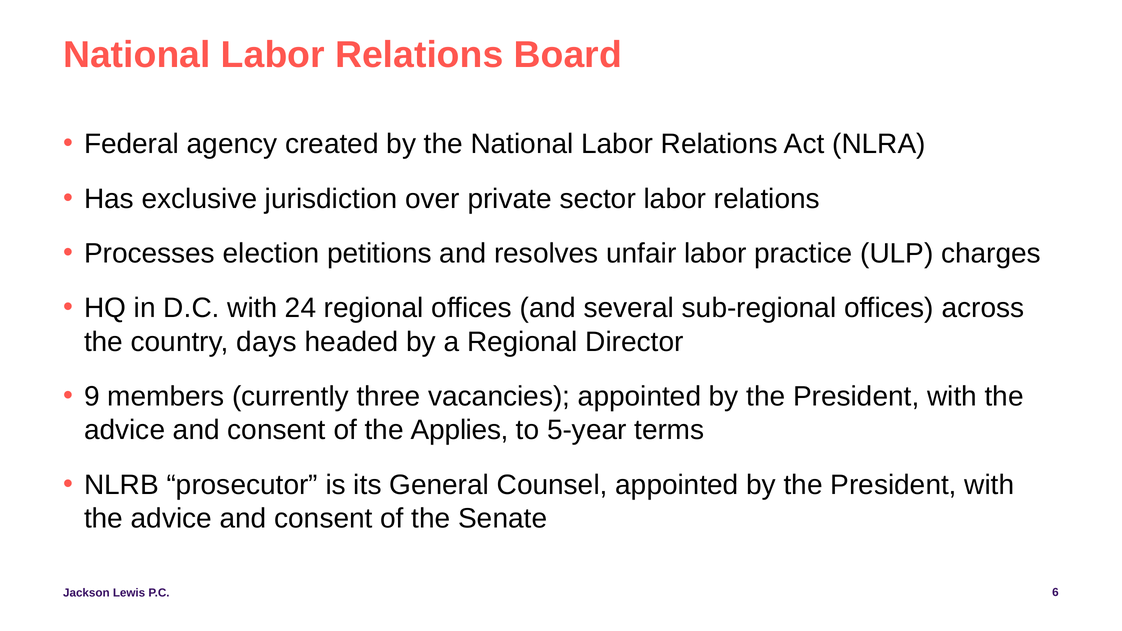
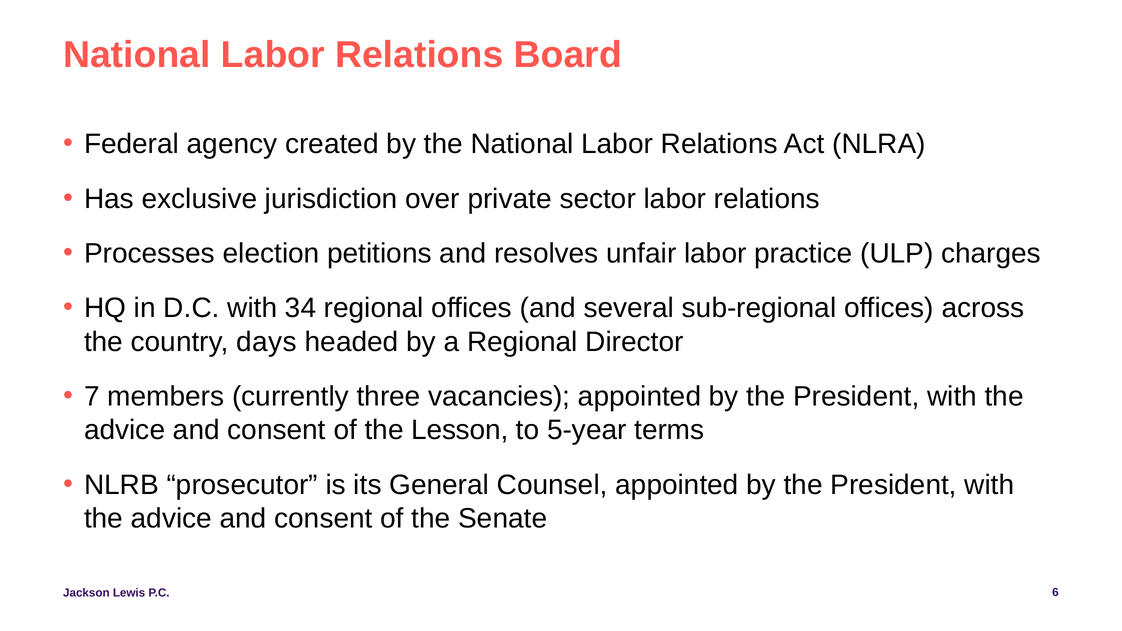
24: 24 -> 34 (301, 308)
9: 9 -> 7 (92, 397)
Applies: Applies -> Lesson (460, 430)
